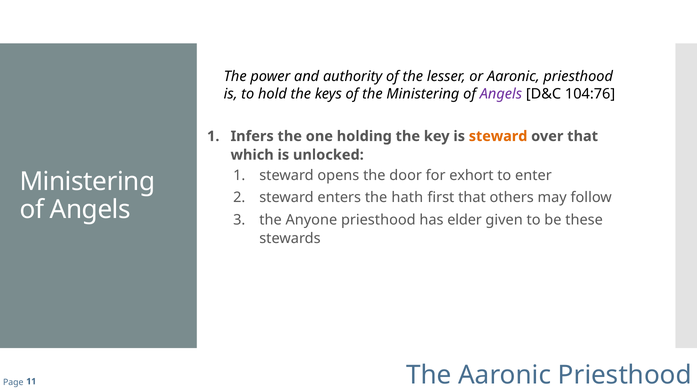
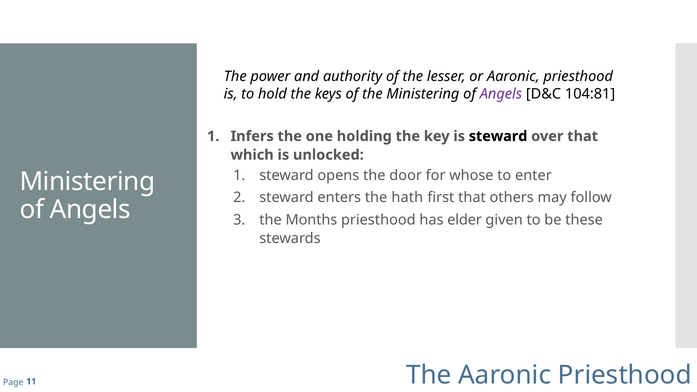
104:76: 104:76 -> 104:81 (590, 94)
steward colour: orange -> black (498, 136)
exhort: exhort -> whose (471, 175)
Anyone: Anyone -> Months (311, 220)
